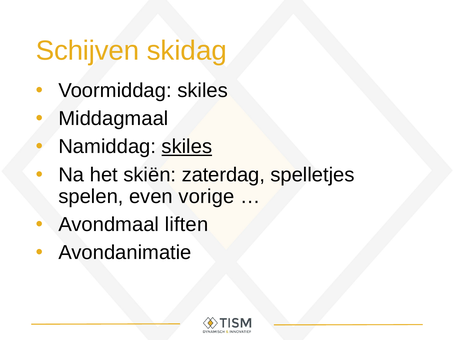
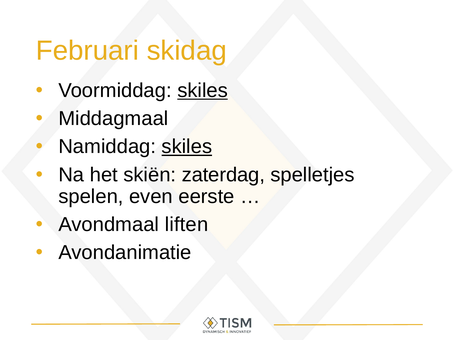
Schijven: Schijven -> Februari (87, 51)
skiles underline: none -> present (203, 91)
vorige: vorige -> eerste (206, 197)
